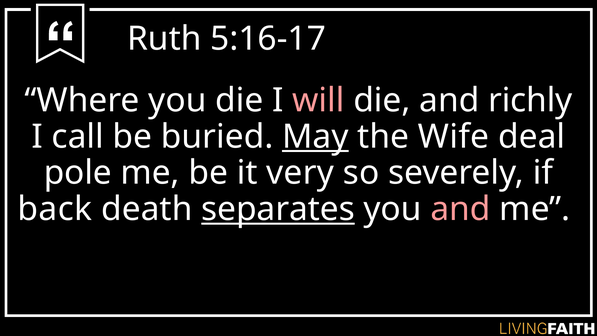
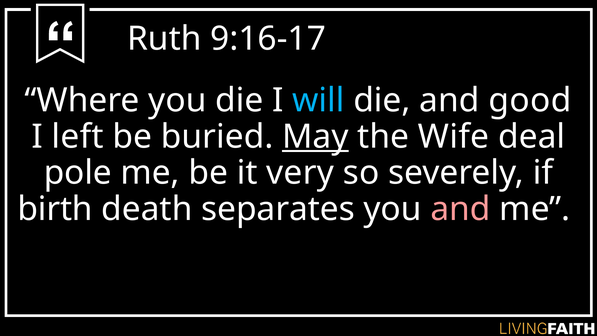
5:16-17: 5:16-17 -> 9:16-17 (268, 39)
will colour: pink -> light blue (318, 100)
richly: richly -> good (530, 100)
call: call -> left (78, 137)
back: back -> birth (55, 209)
separates underline: present -> none (278, 209)
